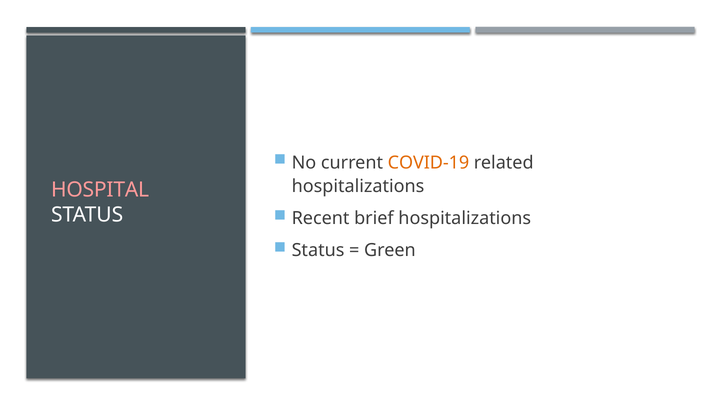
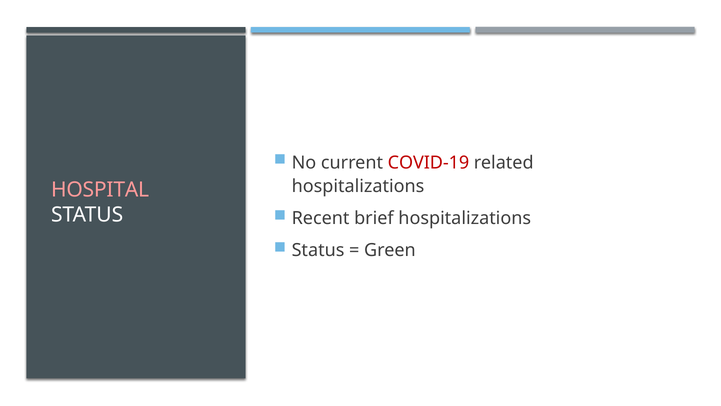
COVID-19 colour: orange -> red (428, 162)
